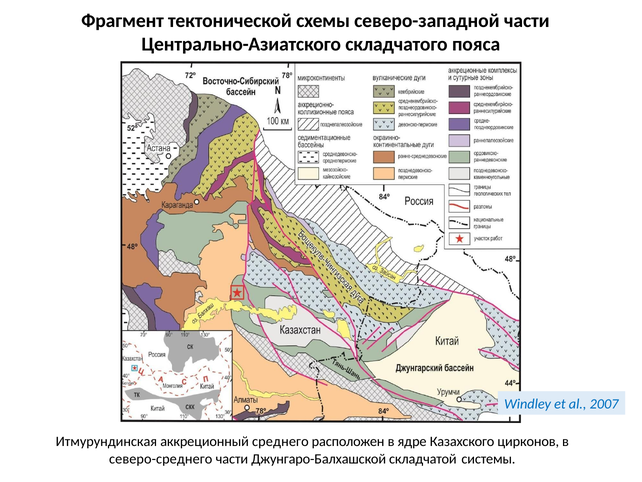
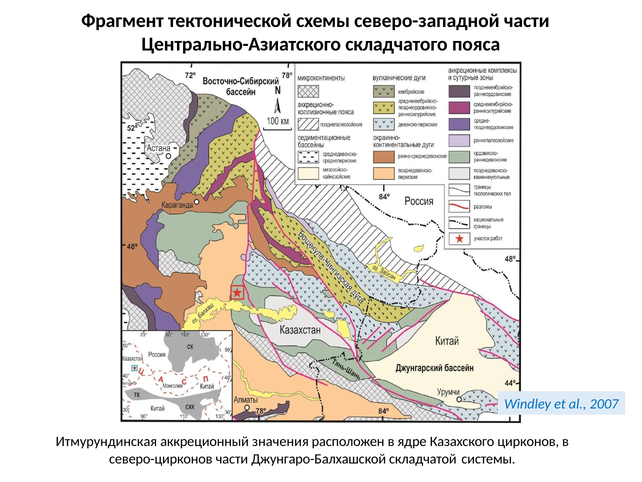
среднего: среднего -> значения (280, 441)
северо-среднего: северо-среднего -> северо-цирконов (161, 458)
